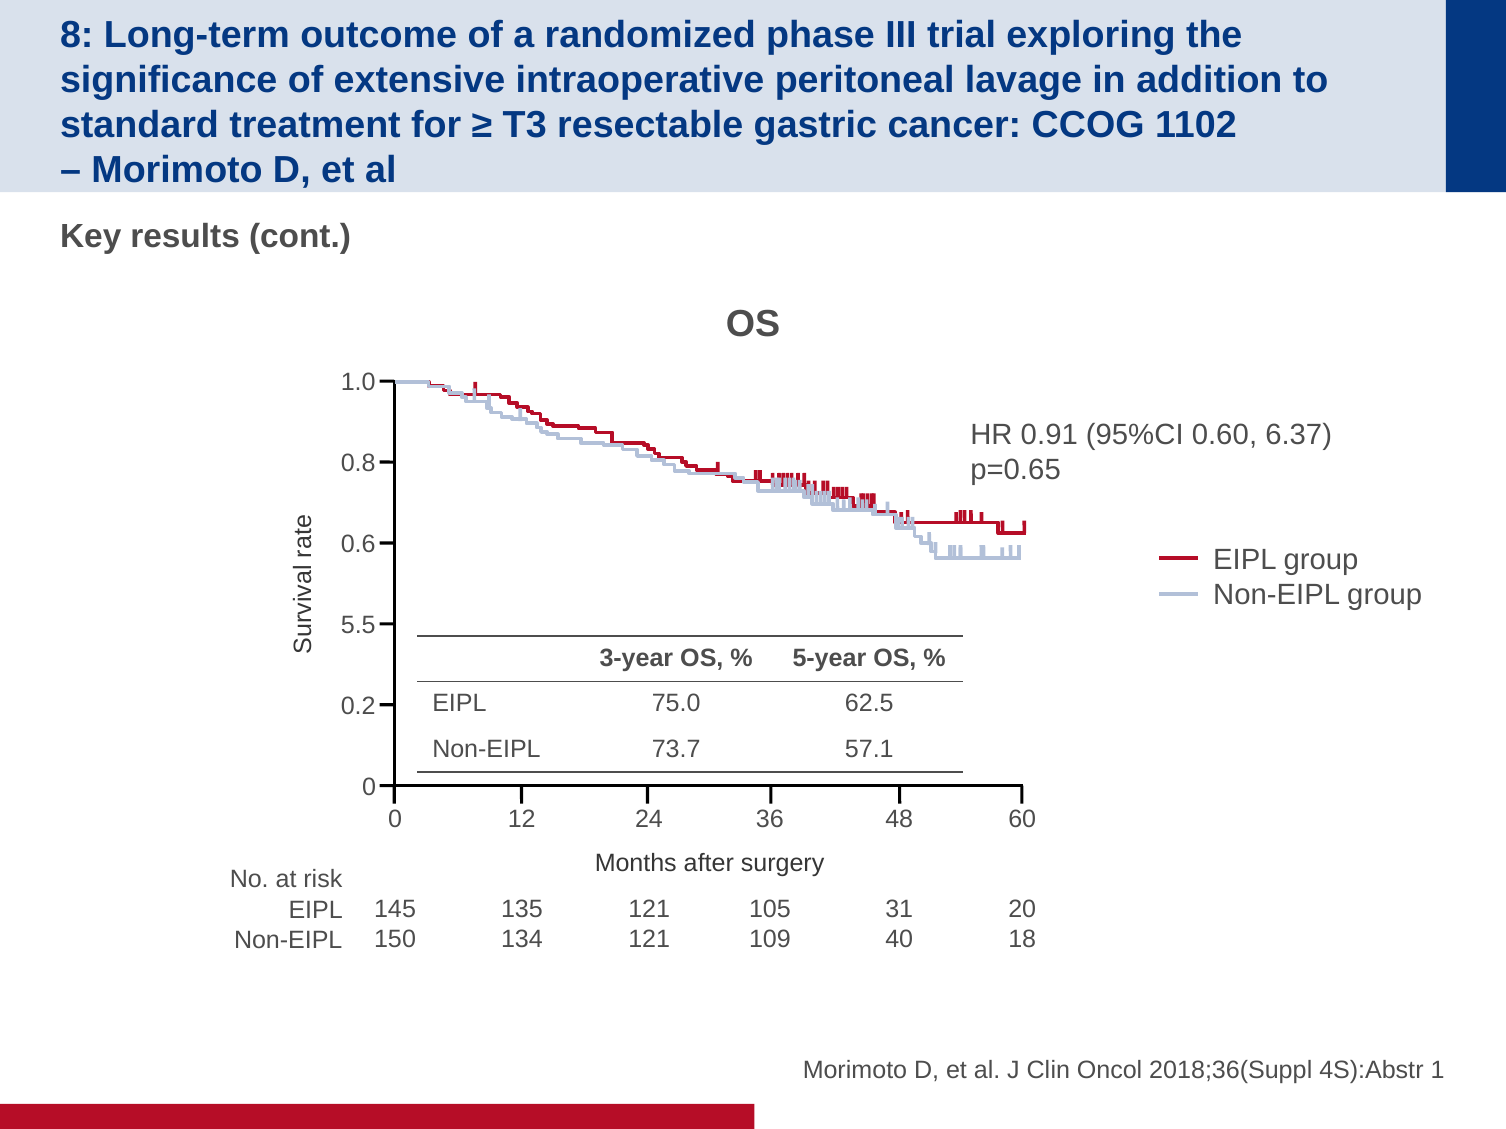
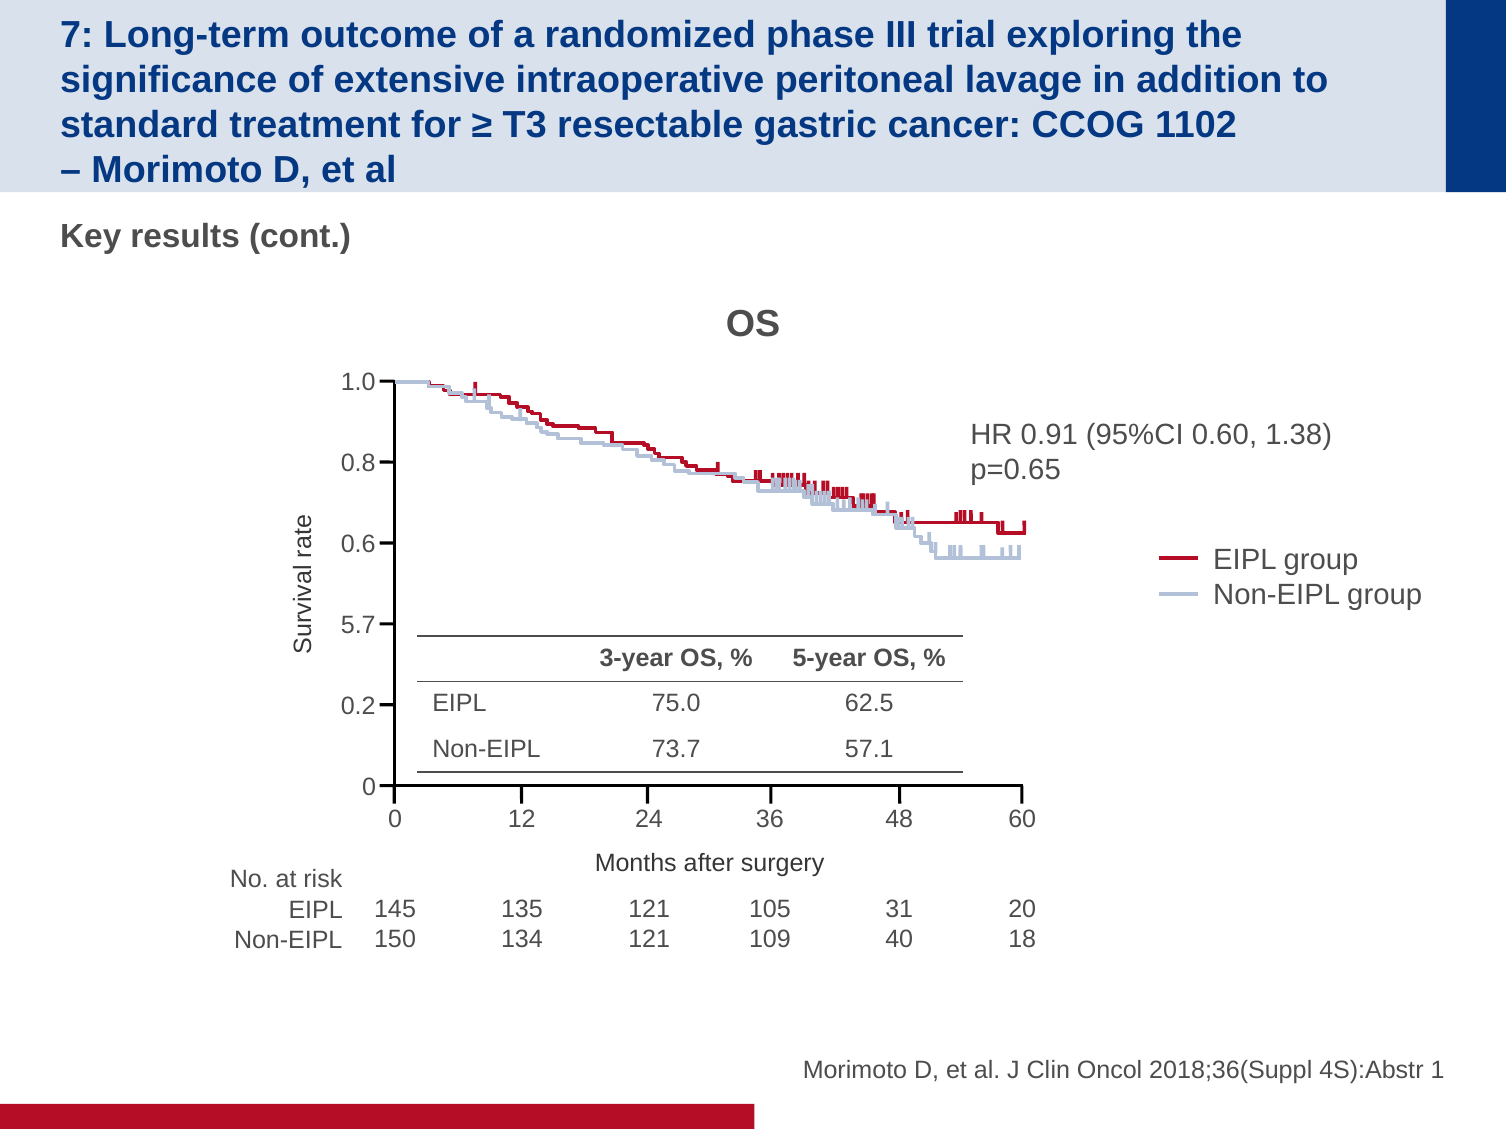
8: 8 -> 7 (77, 35)
6.37: 6.37 -> 1.38 (1299, 435)
5.5: 5.5 -> 5.7 (358, 626)
